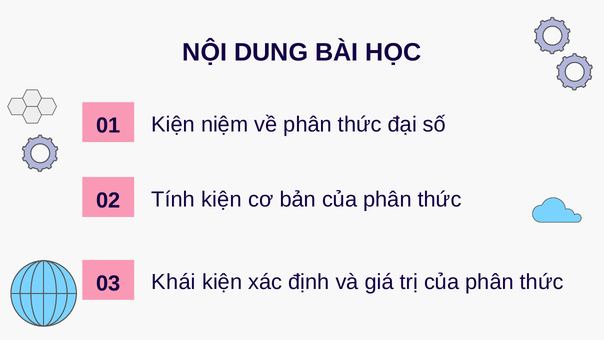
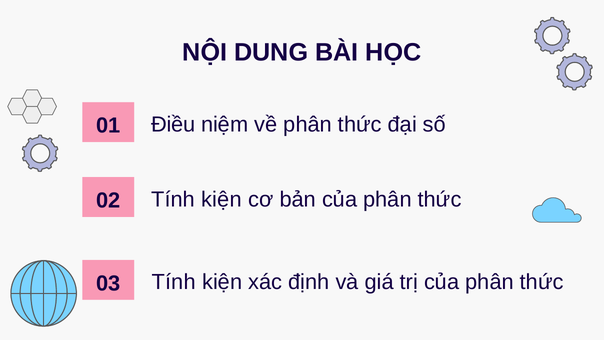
Kiện: Kiện -> Điều (173, 124)
Khái: Khái -> Tính (174, 282)
